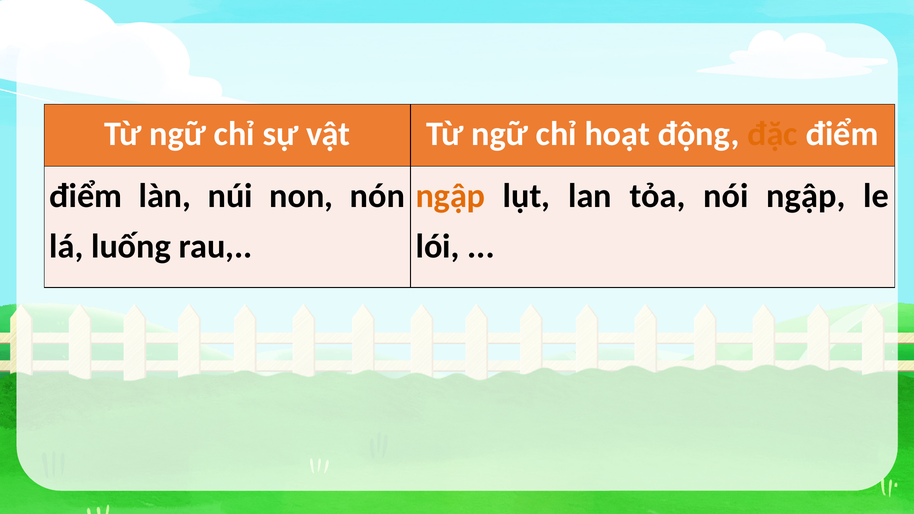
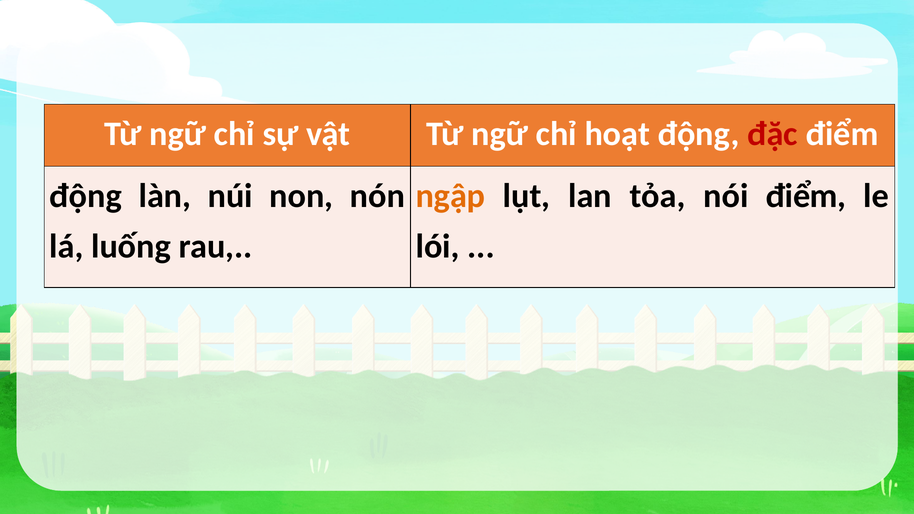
đặc colour: orange -> red (772, 134)
điểm: điểm -> động (86, 196)
nói ngập: ngập -> điểm (806, 196)
